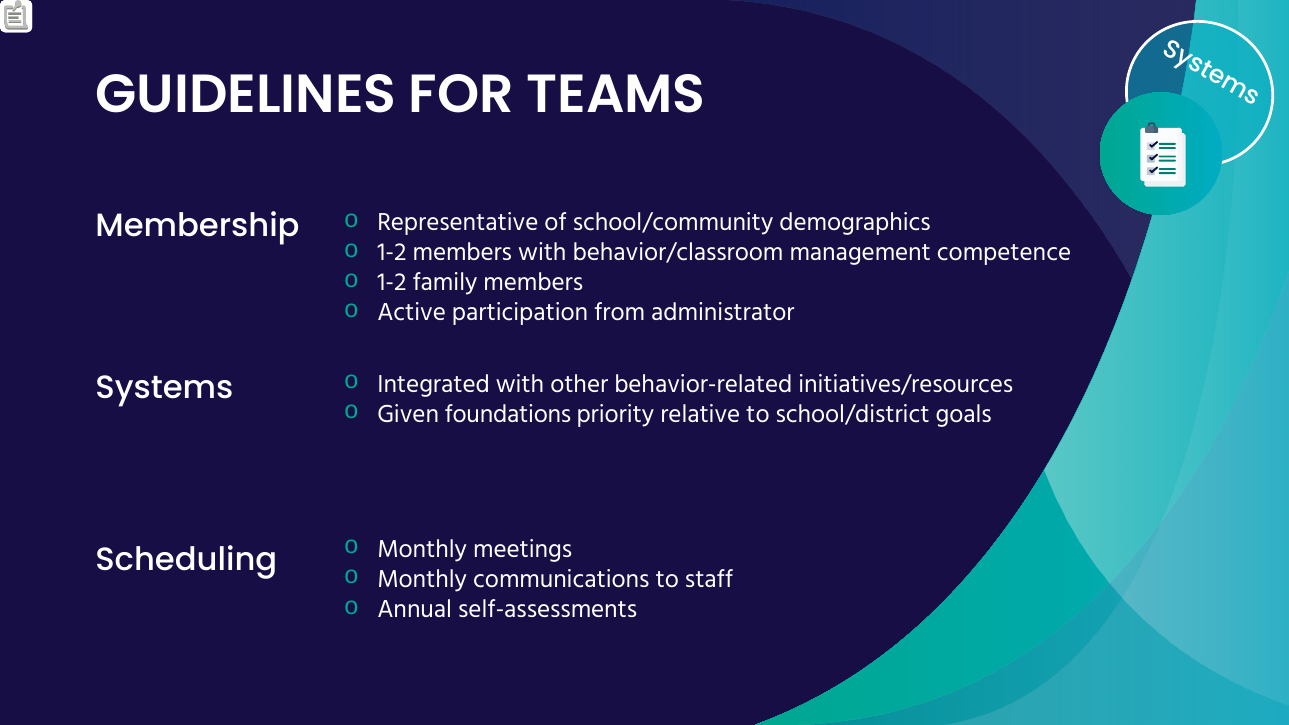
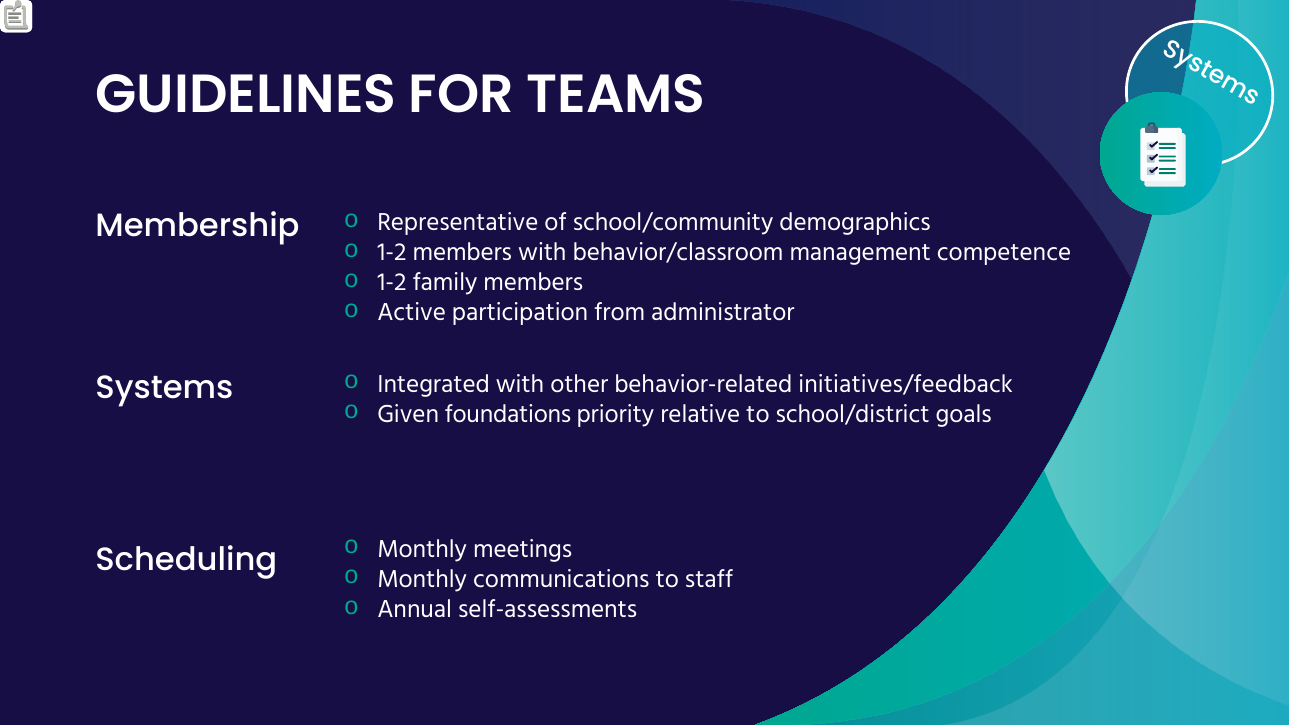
initiatives/resources: initiatives/resources -> initiatives/feedback (906, 384)
